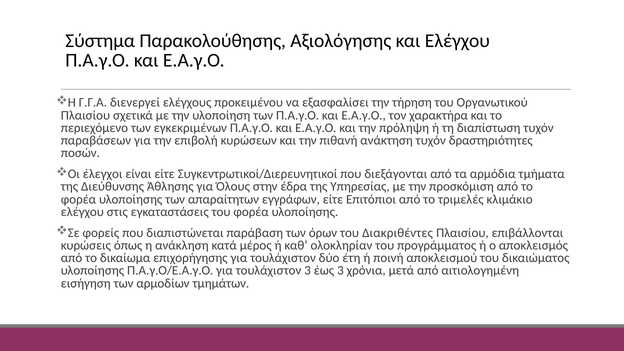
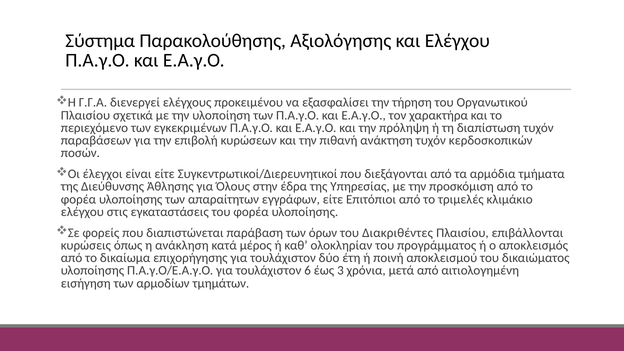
δραστηριότητες: δραστηριότητες -> κερδοσκοπικών (491, 141)
τουλάχιστον 3: 3 -> 6 (308, 271)
